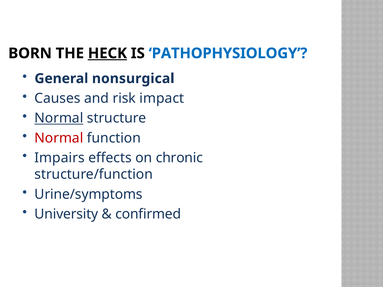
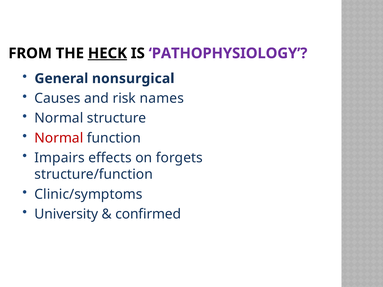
BORN: BORN -> FROM (30, 53)
PATHOPHYSIOLOGY colour: blue -> purple (228, 53)
impact: impact -> names (162, 98)
Normal underline: present -> none (59, 118)
chronic: chronic -> forgets (179, 158)
Urine/symptoms: Urine/symptoms -> Clinic/symptoms (88, 194)
